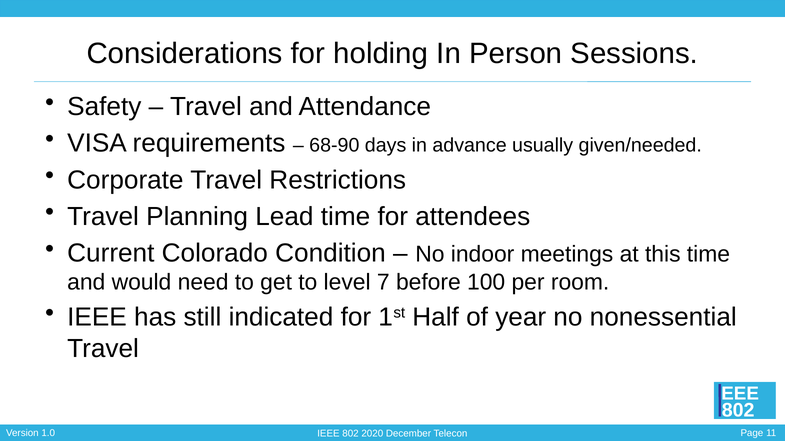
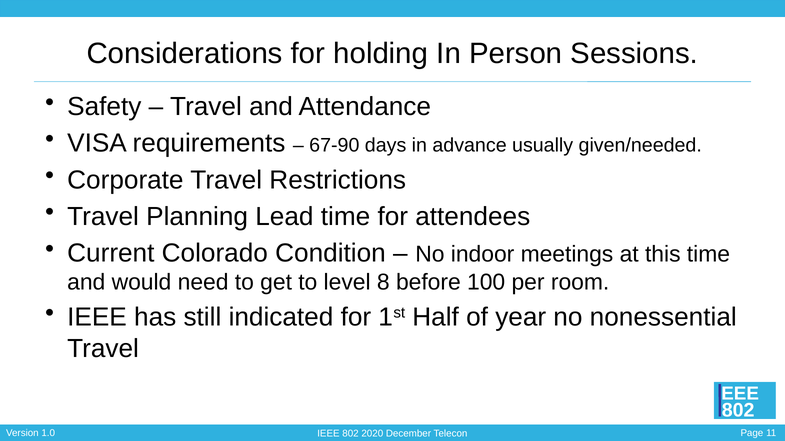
68-90: 68-90 -> 67-90 (334, 146)
7: 7 -> 8 (383, 283)
